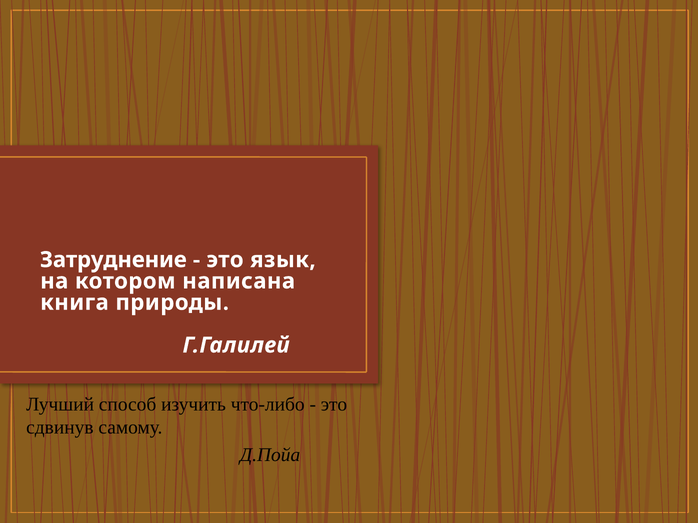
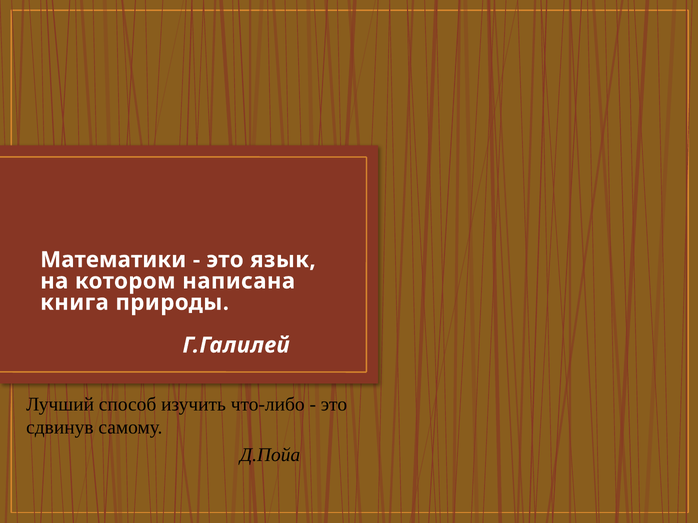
Затруднение: Затруднение -> Математики (113, 260)
